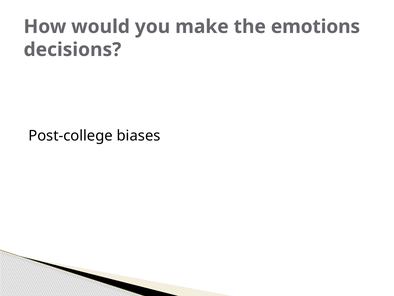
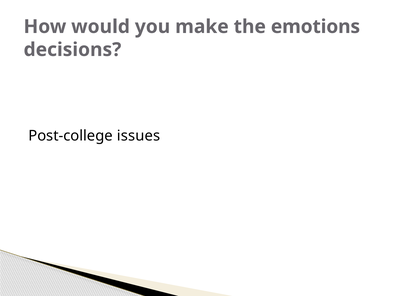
biases: biases -> issues (138, 135)
